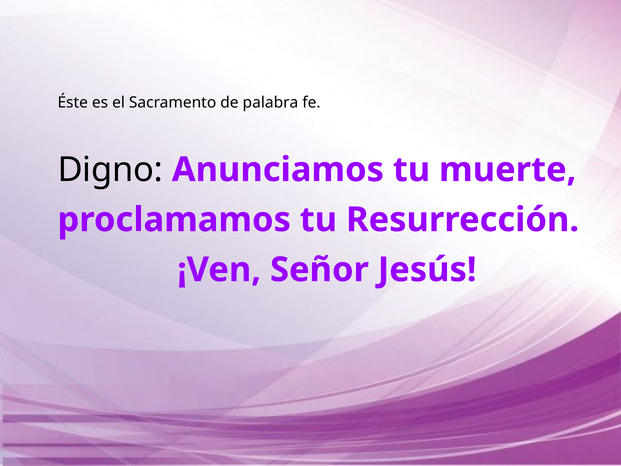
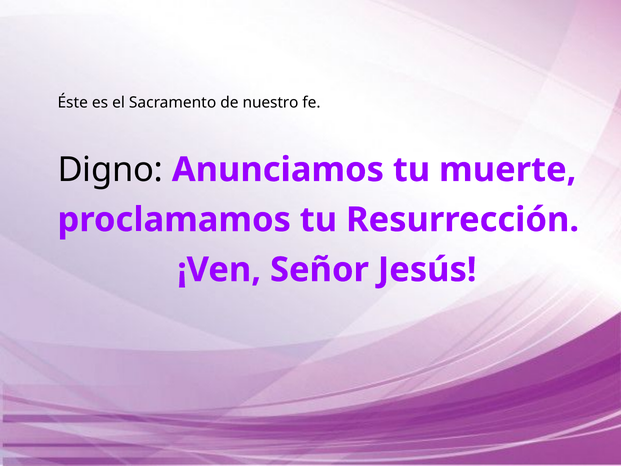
palabra: palabra -> nuestro (271, 102)
